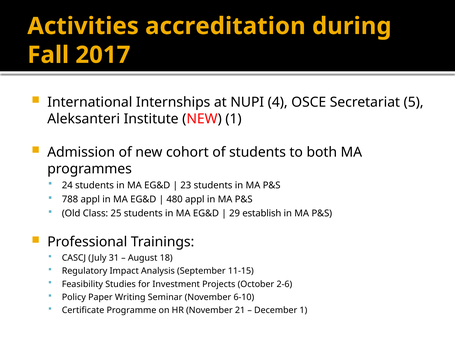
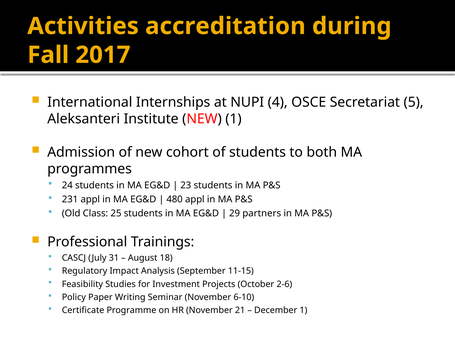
788: 788 -> 231 (70, 200)
establish: establish -> partners (262, 214)
